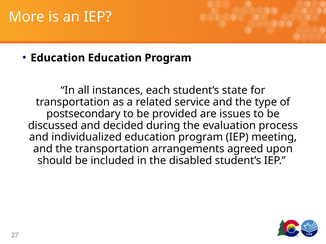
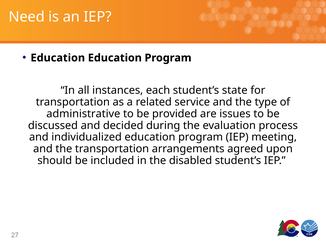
More: More -> Need (27, 17)
postsecondary: postsecondary -> administrative (83, 114)
